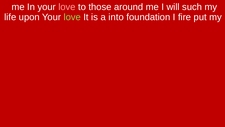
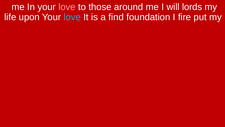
such: such -> lords (192, 7)
love colour: light green -> light blue (72, 17)
into: into -> find (116, 17)
